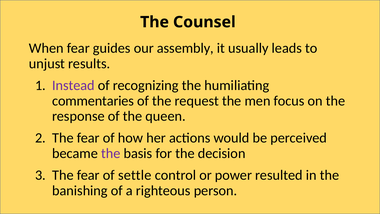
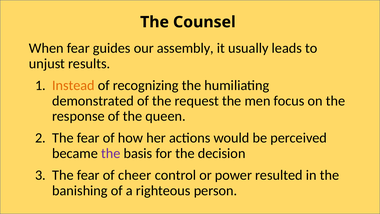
Instead colour: purple -> orange (73, 85)
commentaries: commentaries -> demonstrated (93, 101)
settle: settle -> cheer (135, 175)
